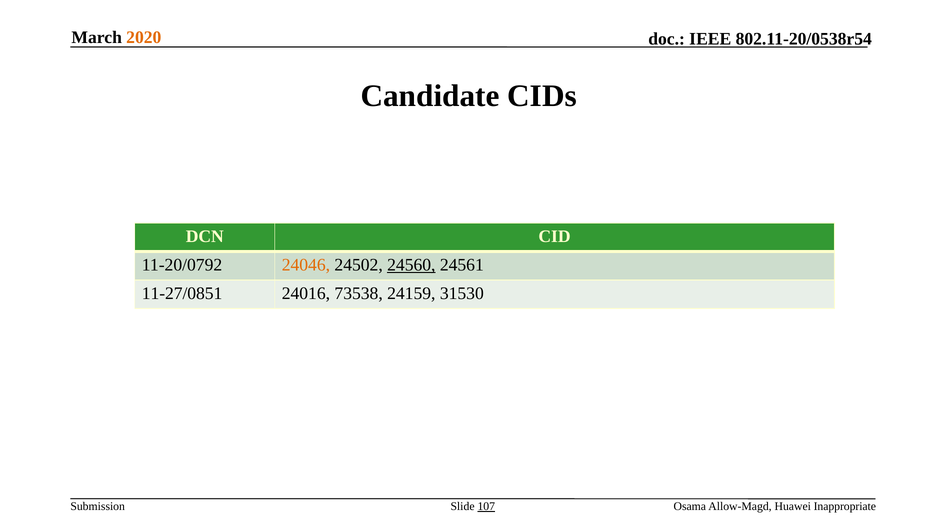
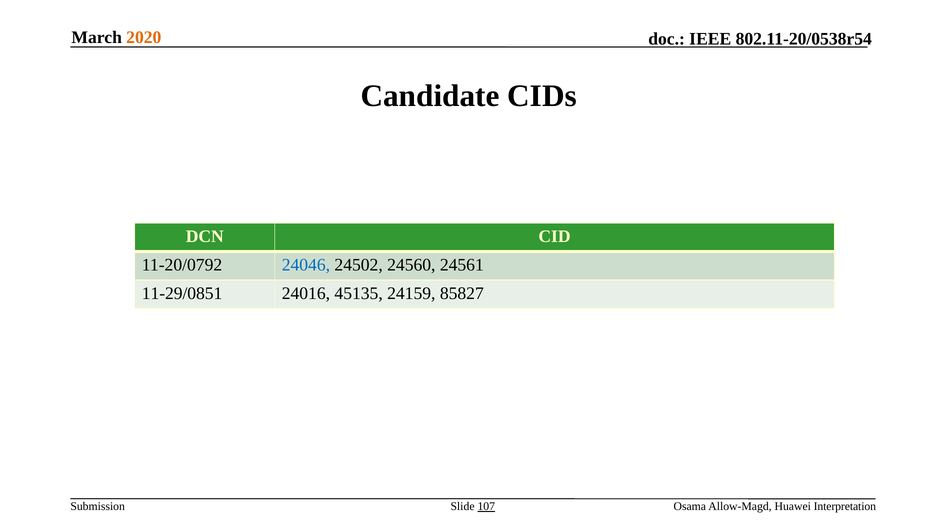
24046 colour: orange -> blue (306, 265)
24560 underline: present -> none (411, 265)
11-27/0851: 11-27/0851 -> 11-29/0851 (182, 293)
73538: 73538 -> 45135 (359, 293)
31530: 31530 -> 85827 (462, 293)
Inappropriate: Inappropriate -> Interpretation (845, 506)
